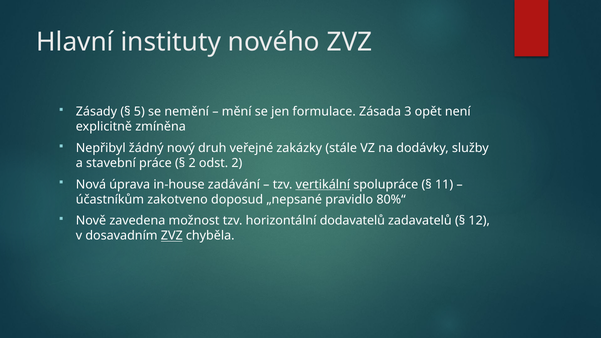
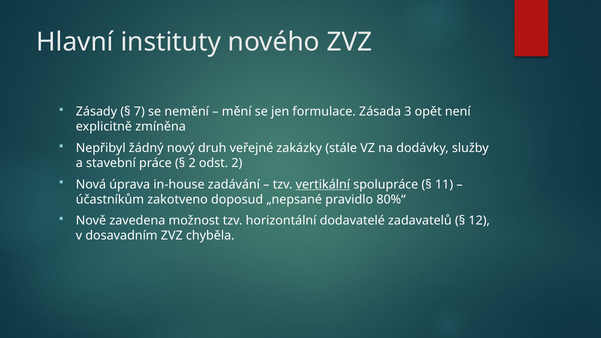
5: 5 -> 7 (139, 112)
dodavatelů: dodavatelů -> dodavatelé (352, 221)
ZVZ underline: present -> none (172, 236)
